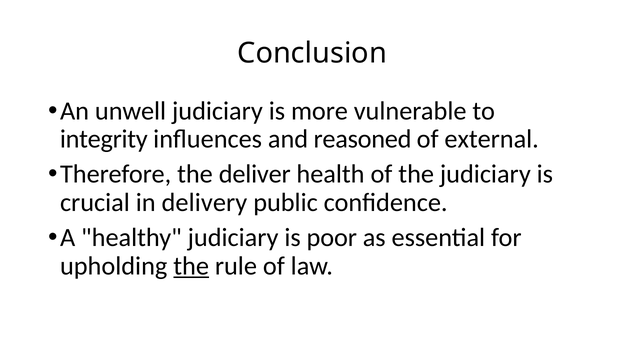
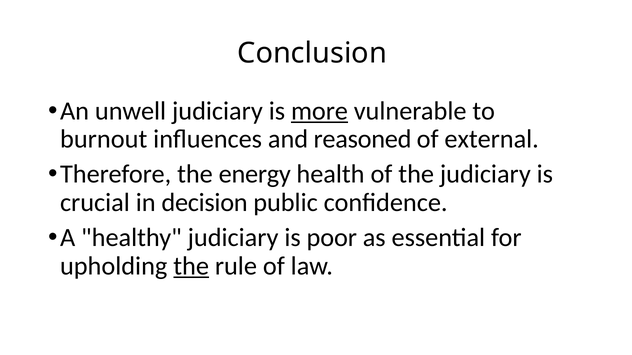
more underline: none -> present (319, 111)
integrity: integrity -> burnout (104, 139)
deliver: deliver -> energy (255, 175)
delivery: delivery -> decision (205, 203)
